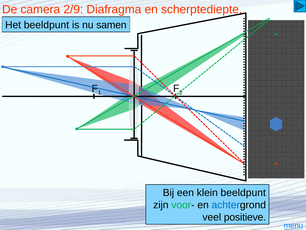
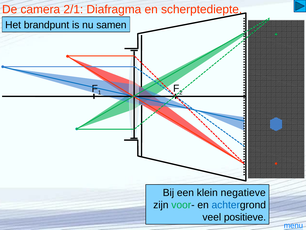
2/9: 2/9 -> 2/1 (73, 10)
Het beeldpunt: beeldpunt -> brandpunt (47, 25)
klein beeldpunt: beeldpunt -> negatieve (243, 192)
